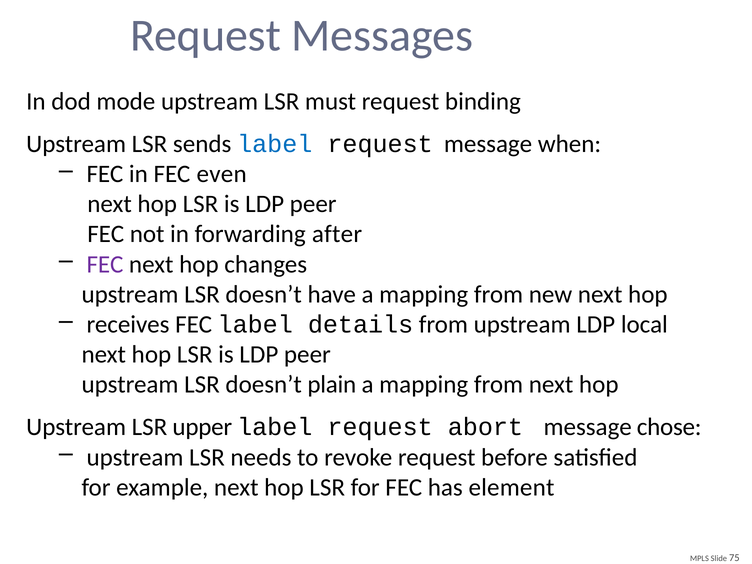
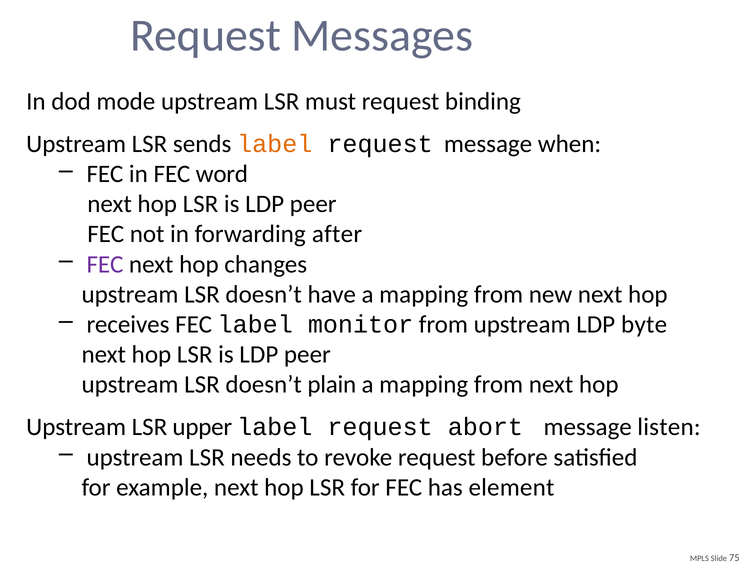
label colour: blue -> orange (275, 144)
even: even -> word (222, 174)
details: details -> monitor (361, 324)
local: local -> byte (644, 324)
chose: chose -> listen (669, 427)
